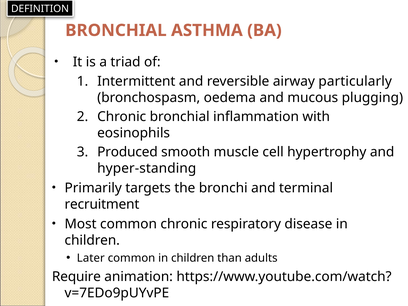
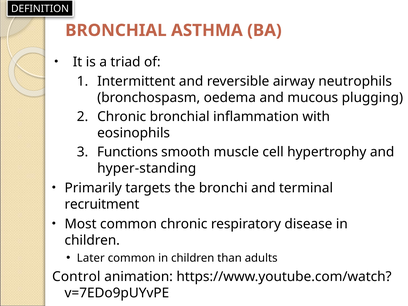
particularly: particularly -> neutrophils (355, 81)
Produced: Produced -> Functions (127, 152)
Require: Require -> Control (76, 277)
